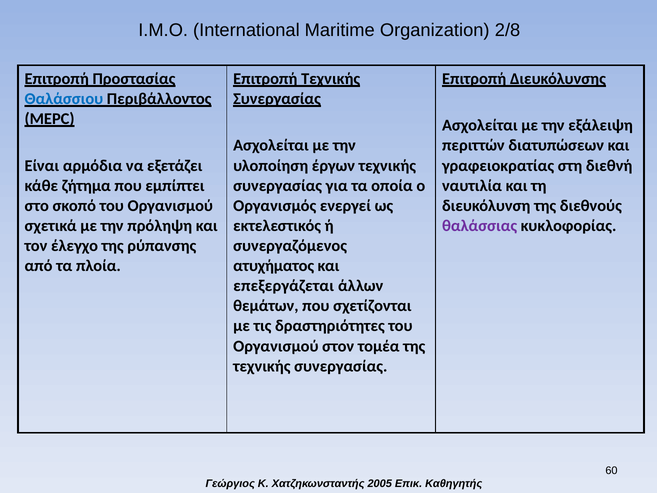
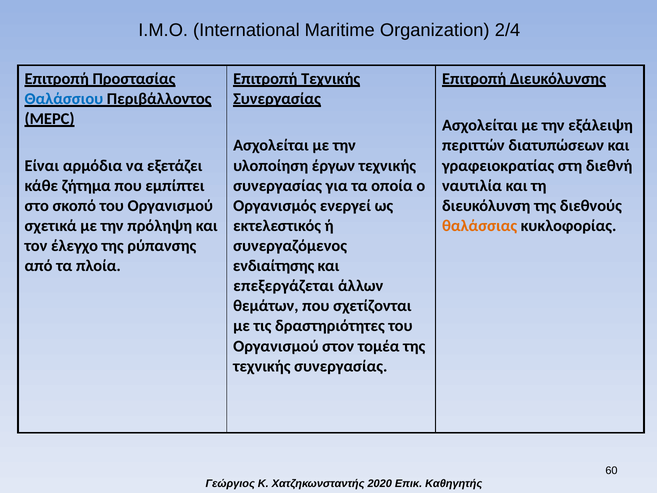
2/8: 2/8 -> 2/4 (508, 30)
θαλάσσιας colour: purple -> orange (480, 226)
ατυχήματος: ατυχήματος -> ενδιαίτησης (274, 266)
2005: 2005 -> 2020 (380, 483)
